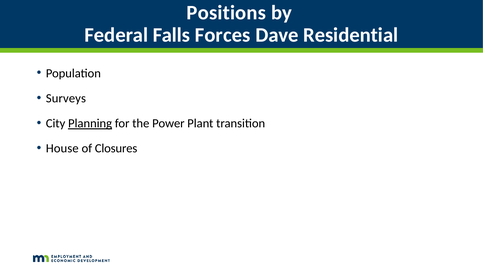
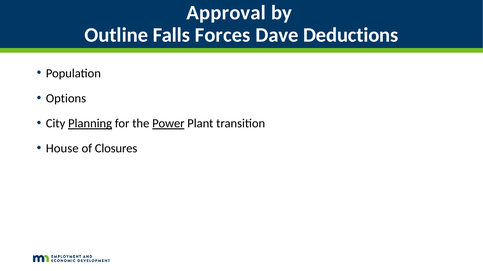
Positions: Positions -> Approval (226, 13)
Federal: Federal -> Outline (116, 35)
Residential: Residential -> Deductions (351, 35)
Surveys: Surveys -> Options (66, 99)
Power underline: none -> present (168, 124)
